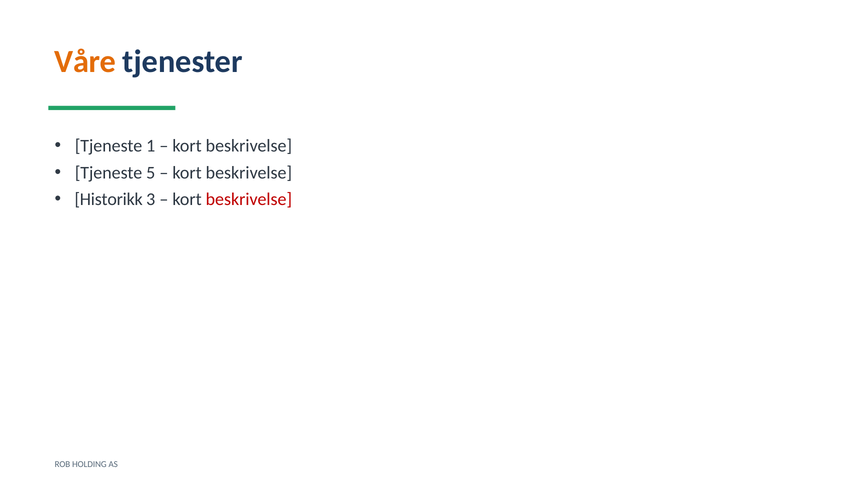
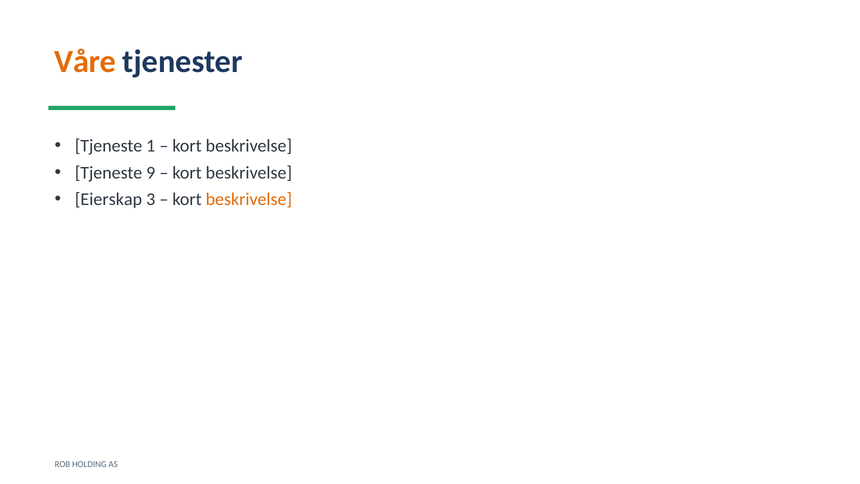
5: 5 -> 9 (151, 173)
Historikk: Historikk -> Eierskap (109, 199)
beskrivelse colour: red -> orange (249, 199)
